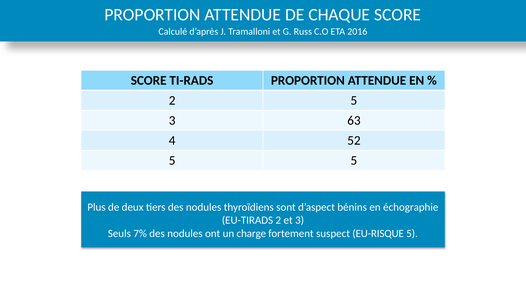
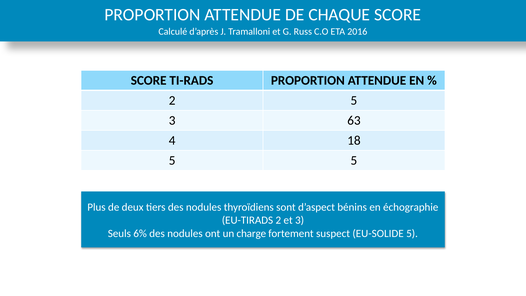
52: 52 -> 18 (354, 140)
7%: 7% -> 6% (140, 233)
EU-RISQUE: EU-RISQUE -> EU-SOLIDE (378, 233)
